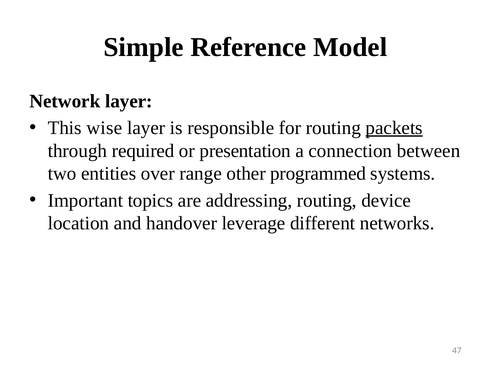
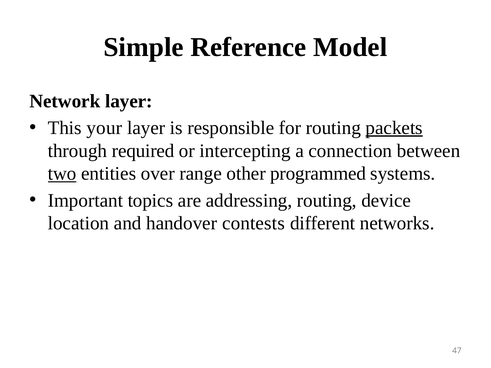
wise: wise -> your (104, 128)
presentation: presentation -> intercepting (245, 151)
two underline: none -> present (62, 174)
leverage: leverage -> contests (253, 223)
